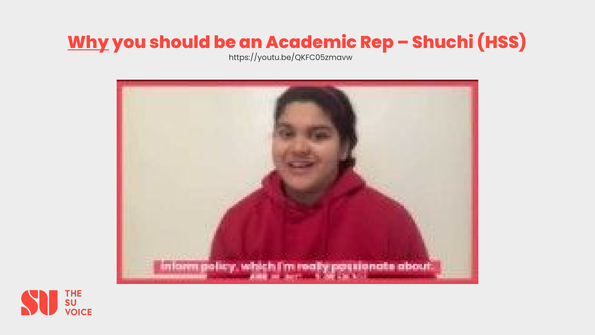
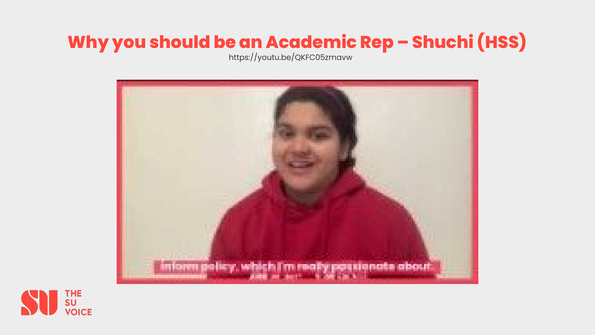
Why underline: present -> none (88, 42)
